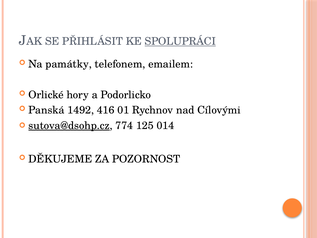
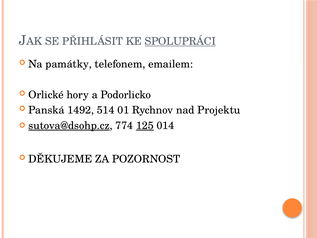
416: 416 -> 514 (106, 110)
Cílovými: Cílovými -> Projektu (219, 110)
125 underline: none -> present (145, 125)
